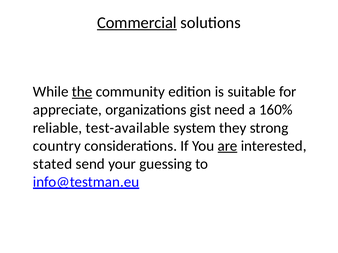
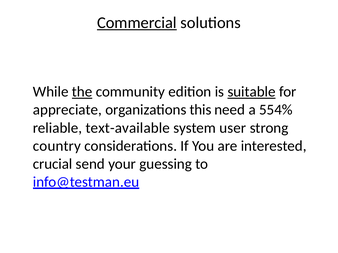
suitable underline: none -> present (252, 92)
gist: gist -> this (200, 110)
160%: 160% -> 554% (276, 110)
test-available: test-available -> text-available (128, 128)
they: they -> user (233, 128)
are underline: present -> none (228, 146)
stated: stated -> crucial (53, 164)
